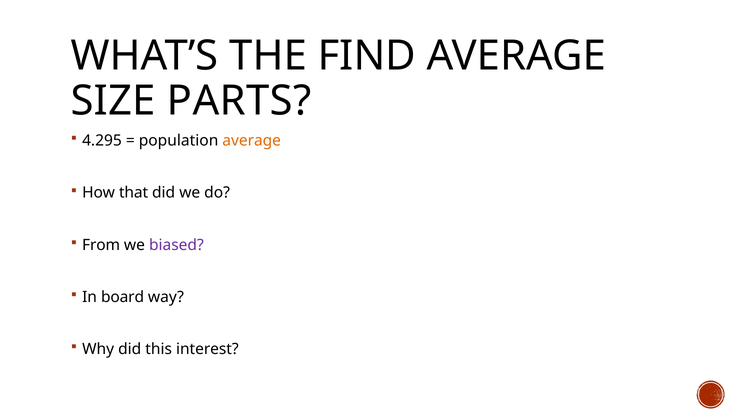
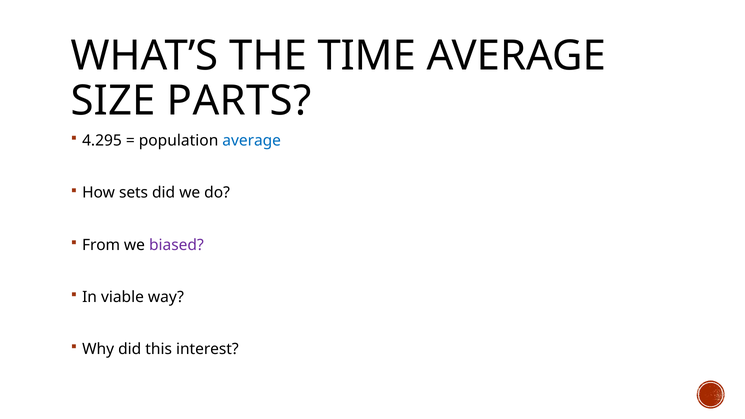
FIND: FIND -> TIME (367, 56)
average colour: orange -> blue (252, 141)
that: that -> sets (134, 193)
board: board -> viable (122, 297)
